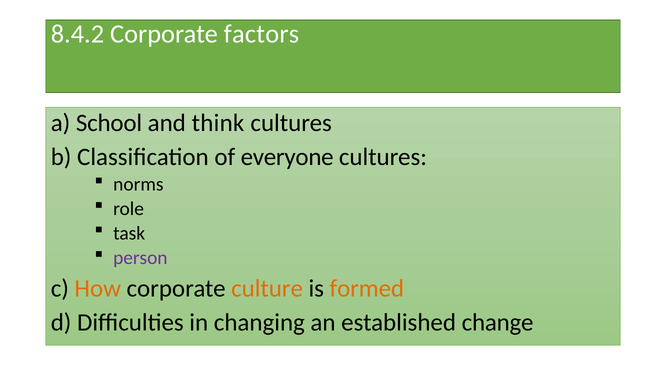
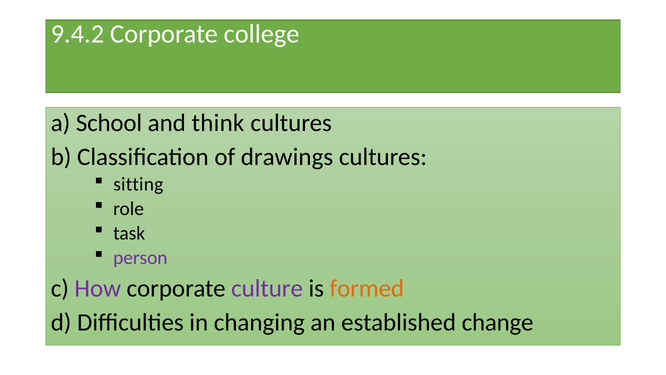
8.4.2: 8.4.2 -> 9.4.2 (77, 34)
factors: factors -> college (262, 34)
everyone: everyone -> drawings (287, 157)
norms: norms -> sitting (138, 184)
How colour: orange -> purple (98, 288)
culture colour: orange -> purple (267, 288)
